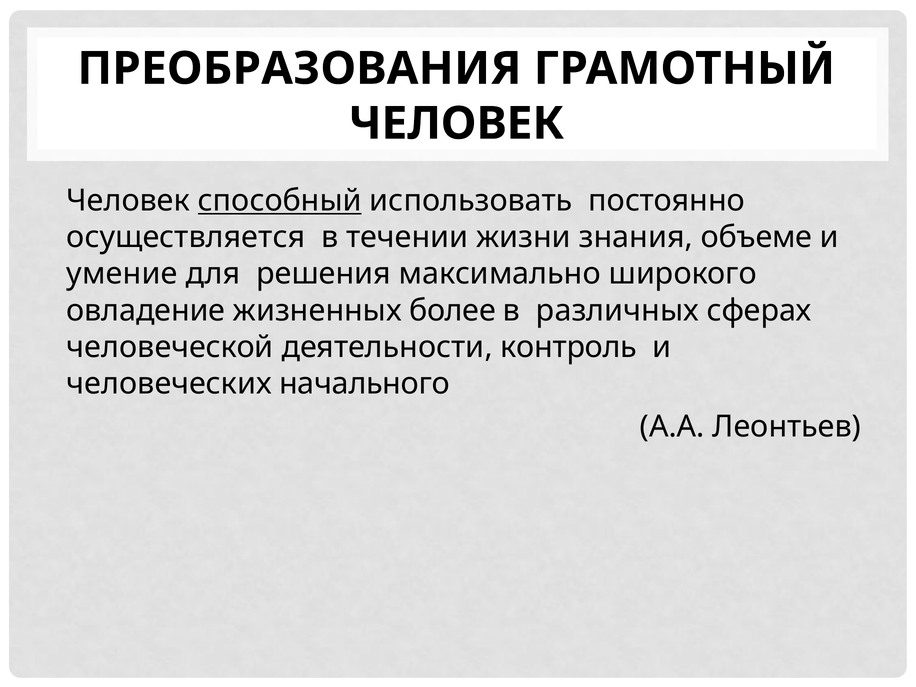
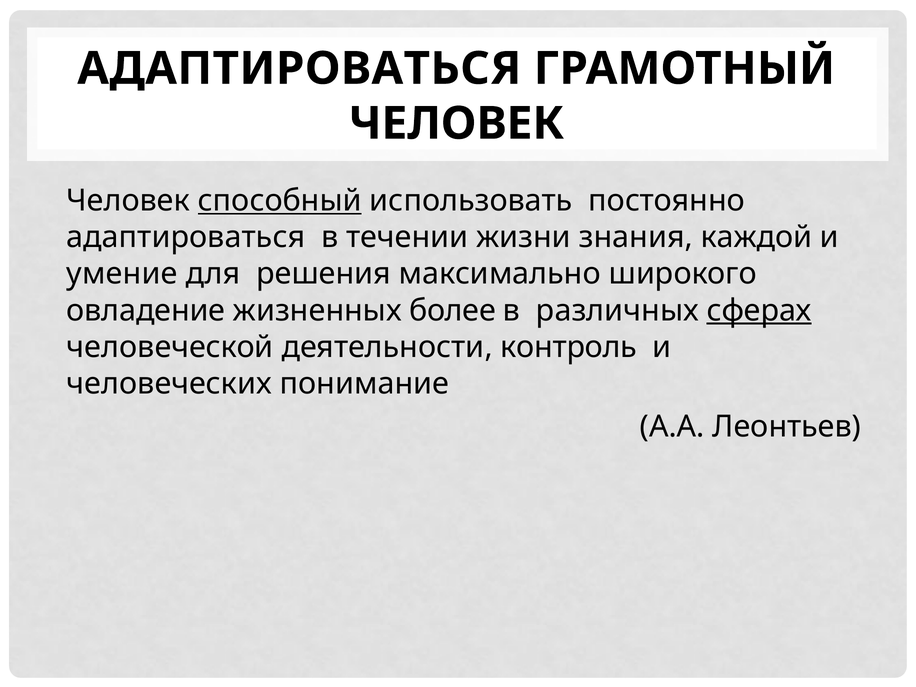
ПРЕОБРАЗОВАНИЯ: ПРЕОБРАЗОВАНИЯ -> АДАПТИРОВАТЬСЯ (299, 69)
осуществляется: осуществляется -> адаптироваться (186, 237)
объеме: объеме -> каждой (756, 237)
сферах underline: none -> present (759, 311)
начального: начального -> понимание (364, 384)
